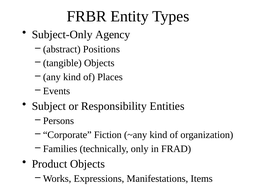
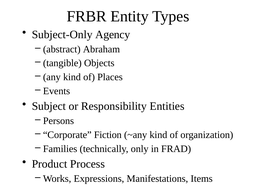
Positions: Positions -> Abraham (101, 49)
Product Objects: Objects -> Process (87, 164)
